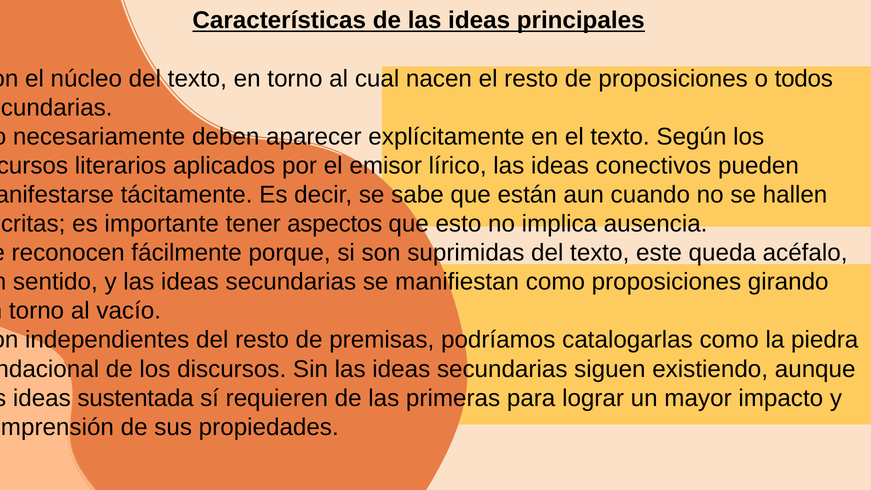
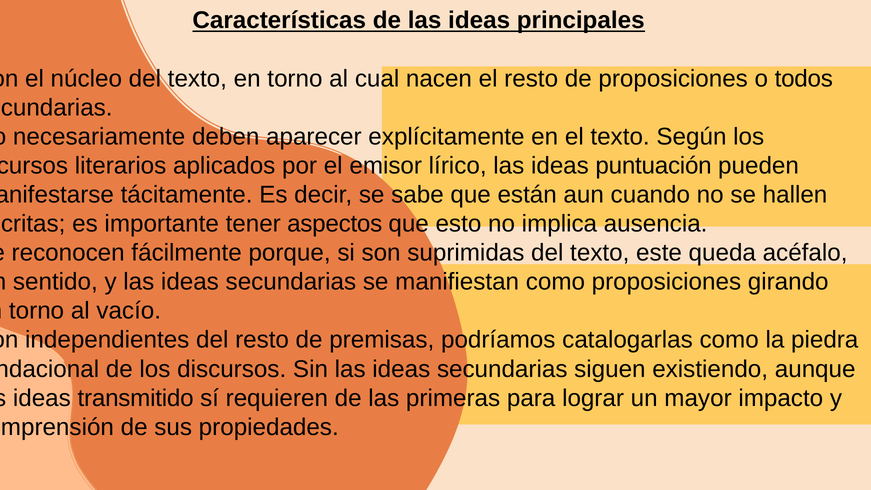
conectivos: conectivos -> puntuación (654, 166)
sustentada: sustentada -> transmitido (136, 398)
